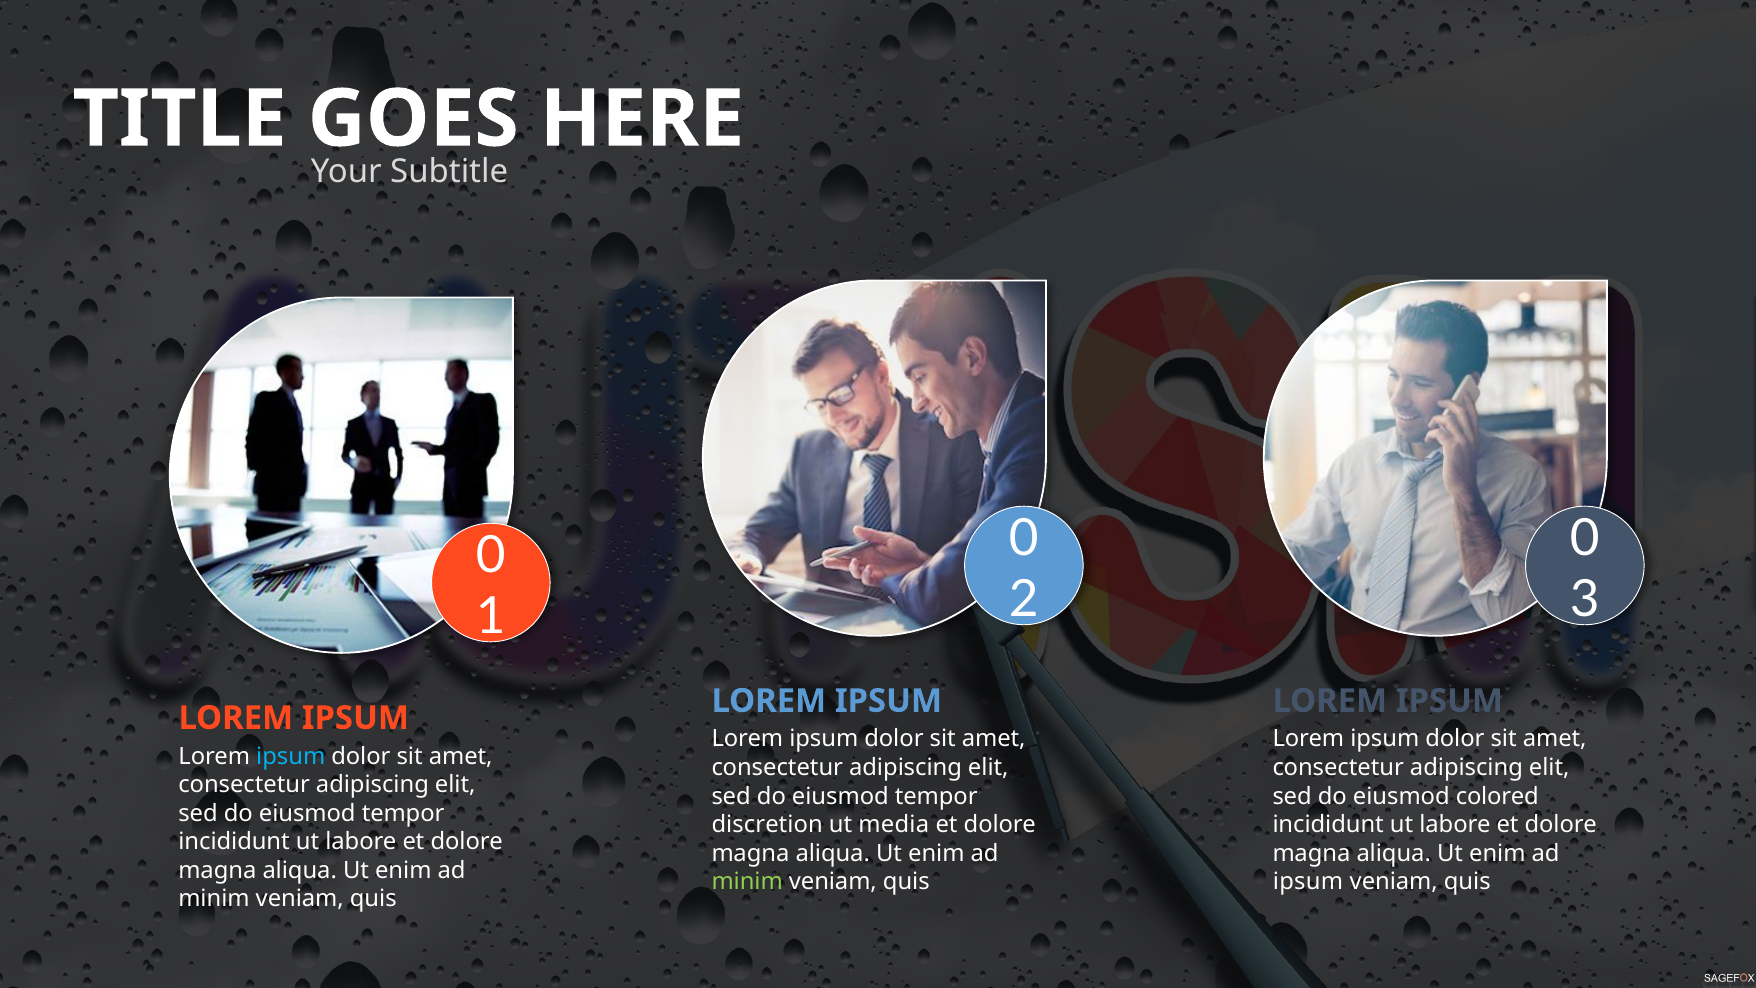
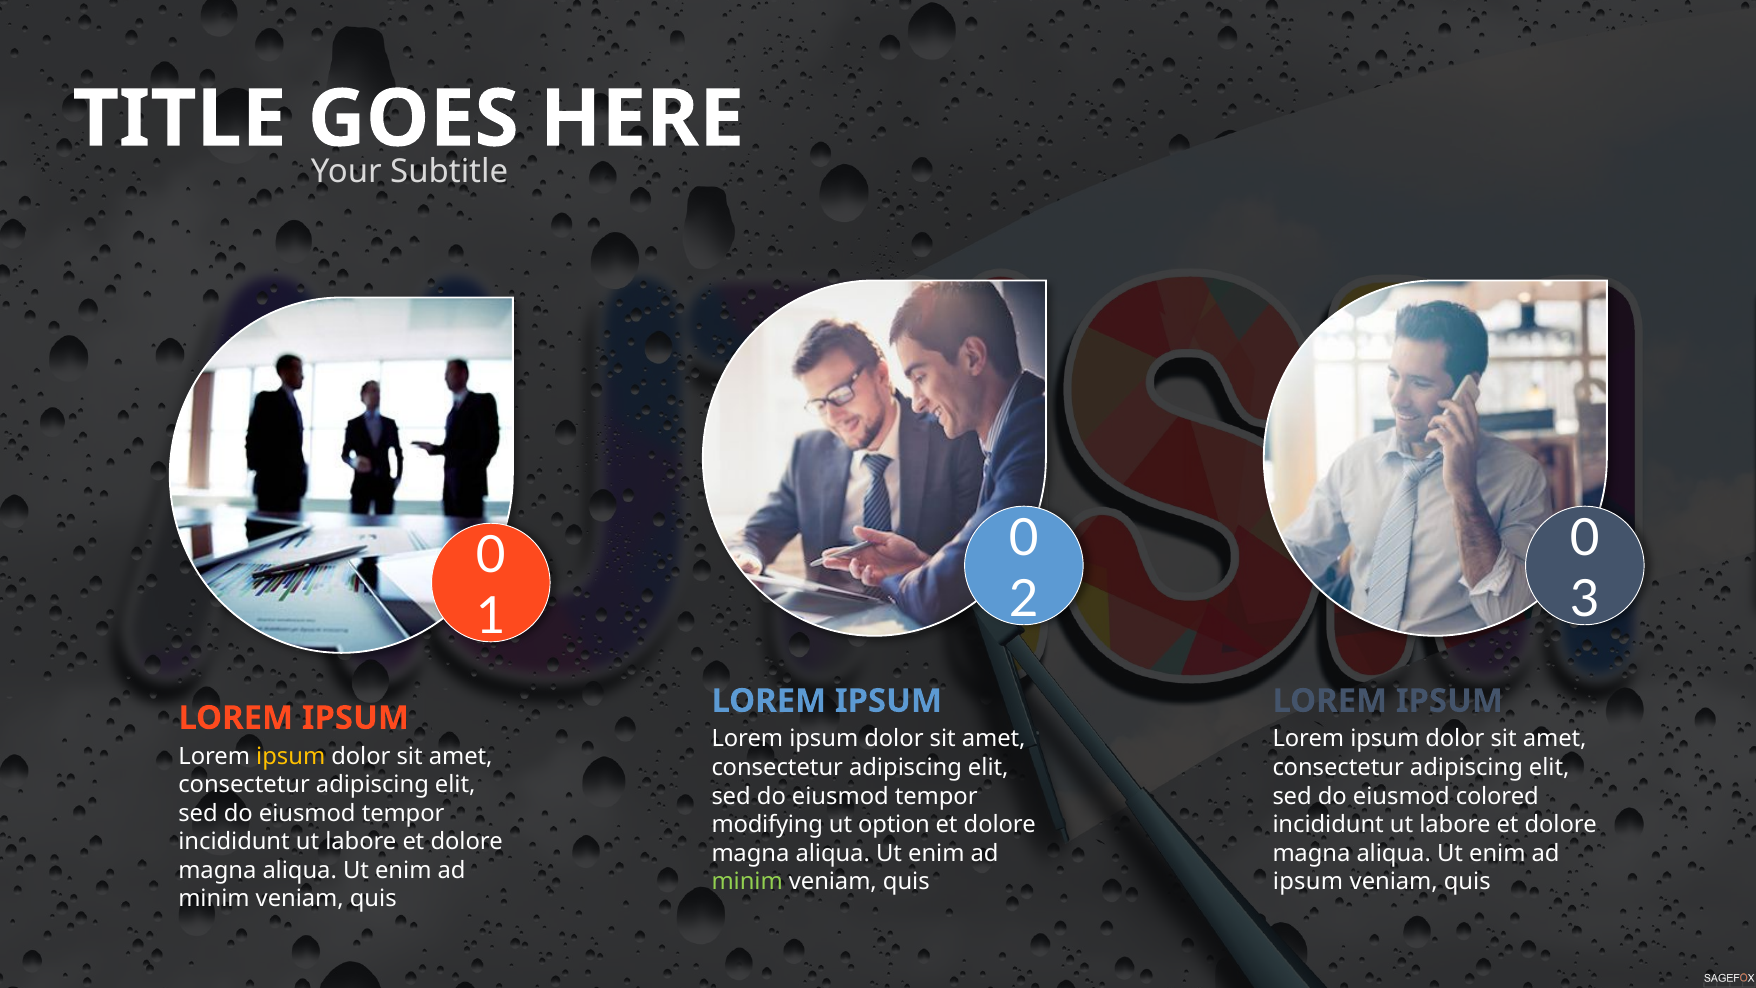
ipsum colour: light blue -> yellow (291, 756)
discretion: discretion -> modifying (767, 825)
media: media -> option (894, 825)
